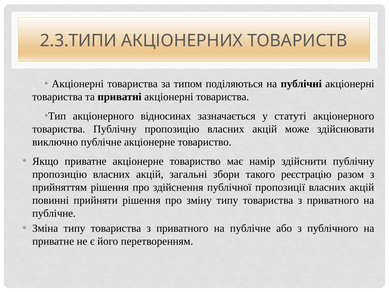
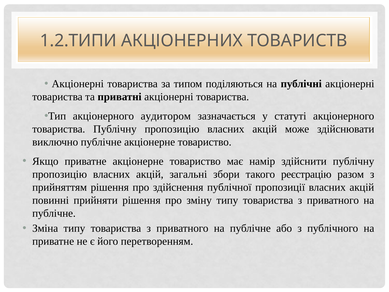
2.3.ТИПИ: 2.3.ТИПИ -> 1.2.ТИПИ (78, 41)
відносинах: відносинах -> аудитором (166, 116)
